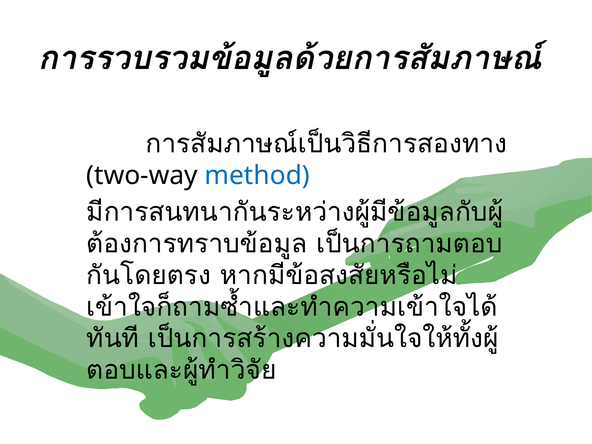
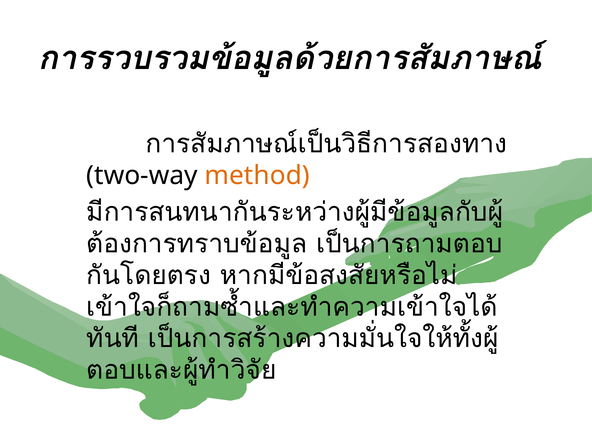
method colour: blue -> orange (257, 175)
